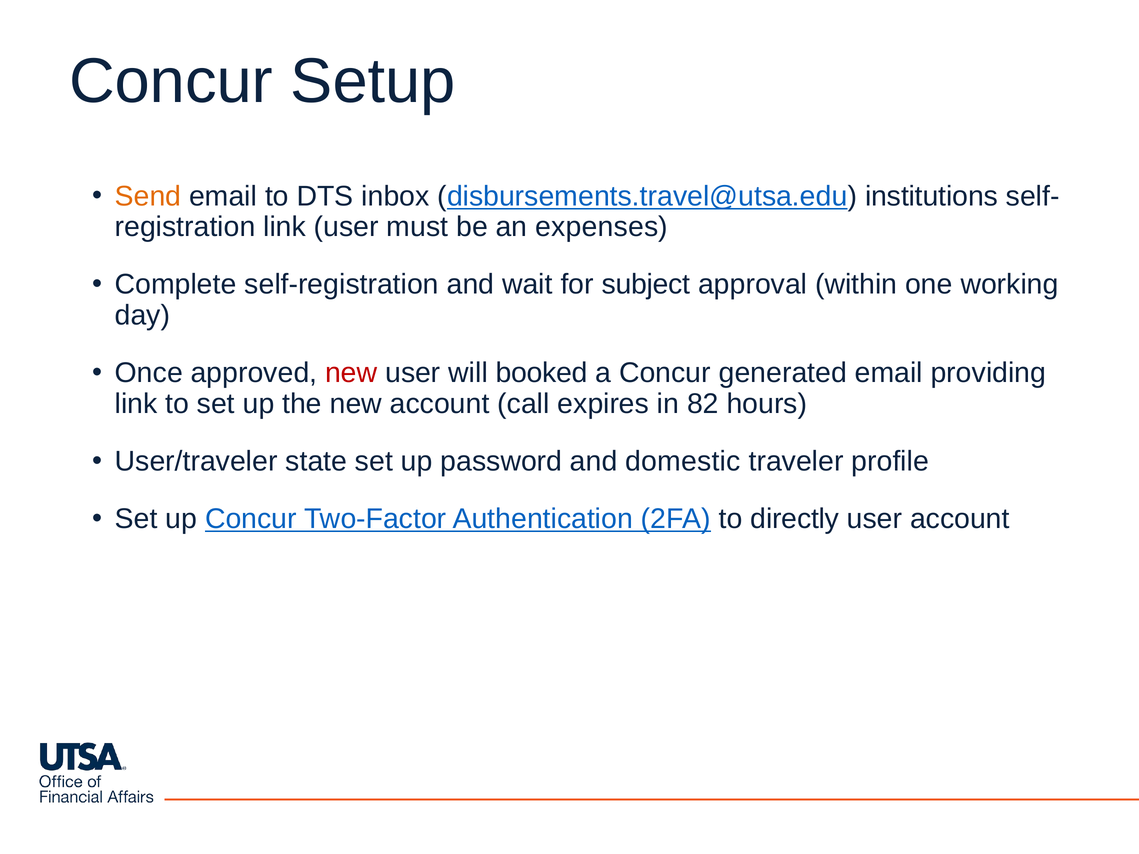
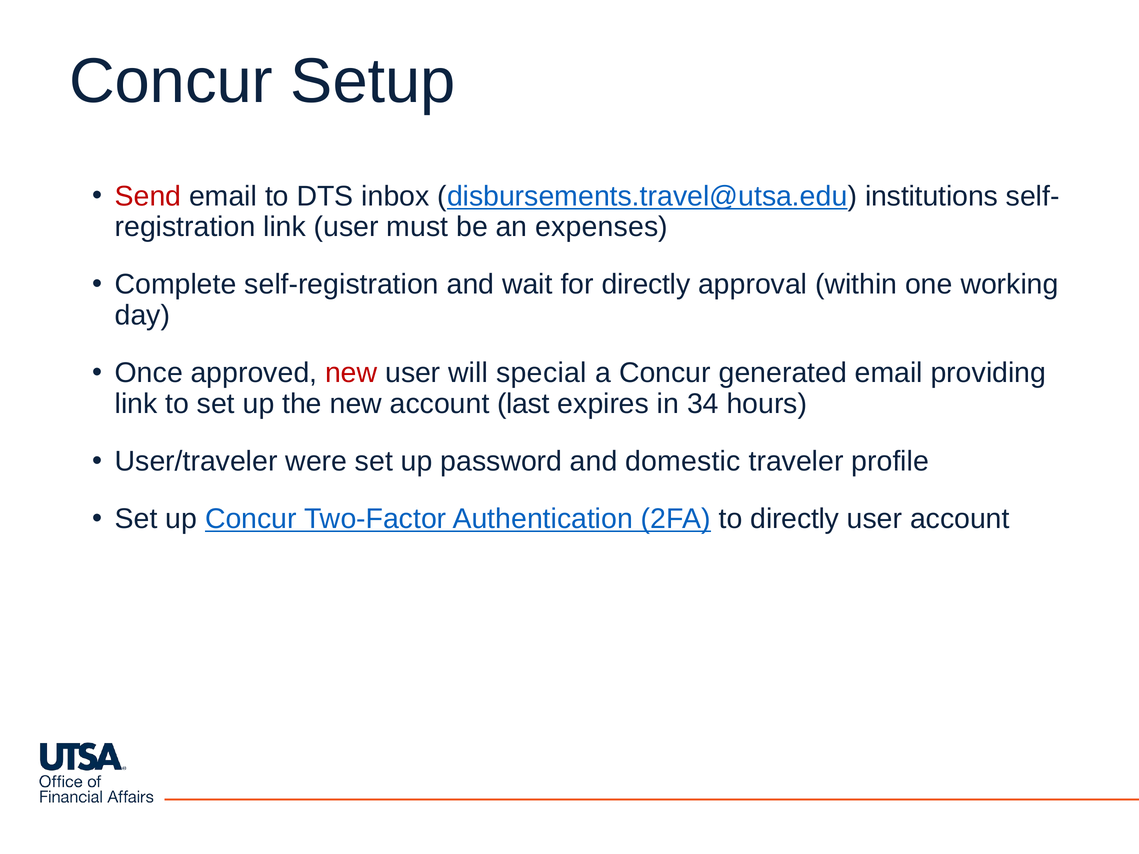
Send colour: orange -> red (148, 196)
for subject: subject -> directly (646, 285)
booked: booked -> special (542, 373)
call: call -> last (524, 404)
82: 82 -> 34 (703, 404)
state: state -> were (316, 461)
